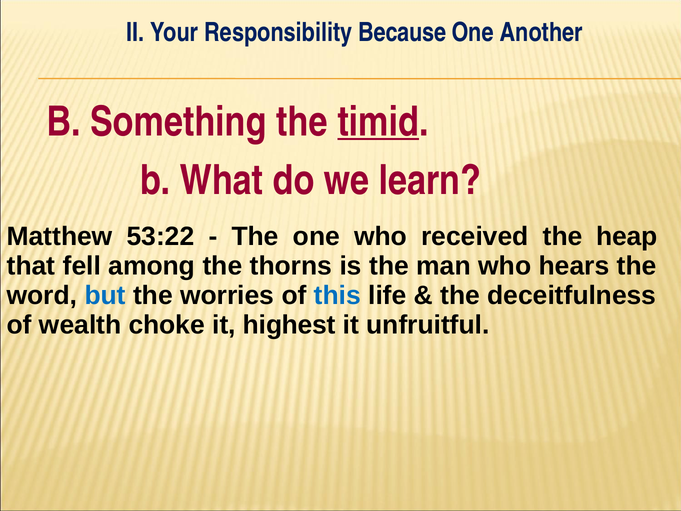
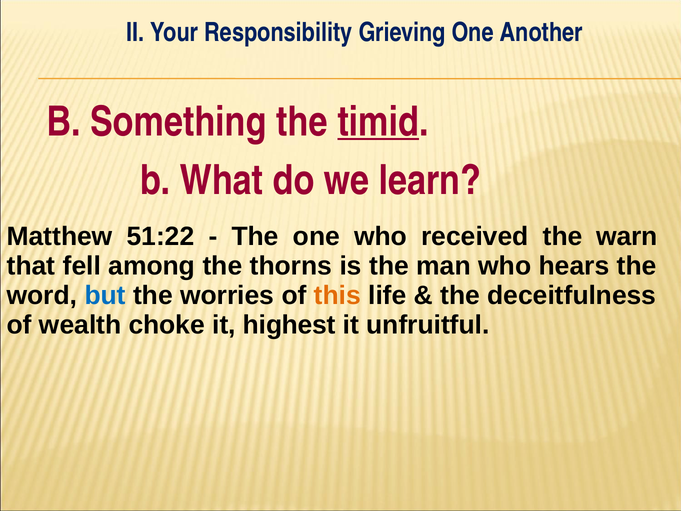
Because: Because -> Grieving (402, 32)
53:22: 53:22 -> 51:22 (161, 236)
heap: heap -> warn (627, 236)
this colour: blue -> orange (337, 296)
